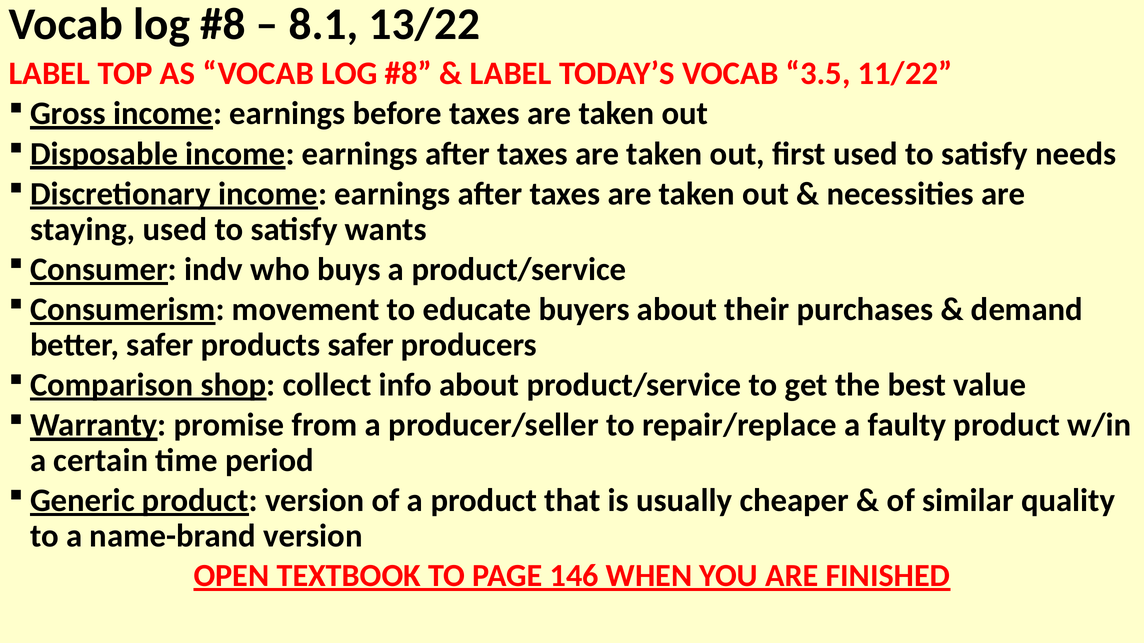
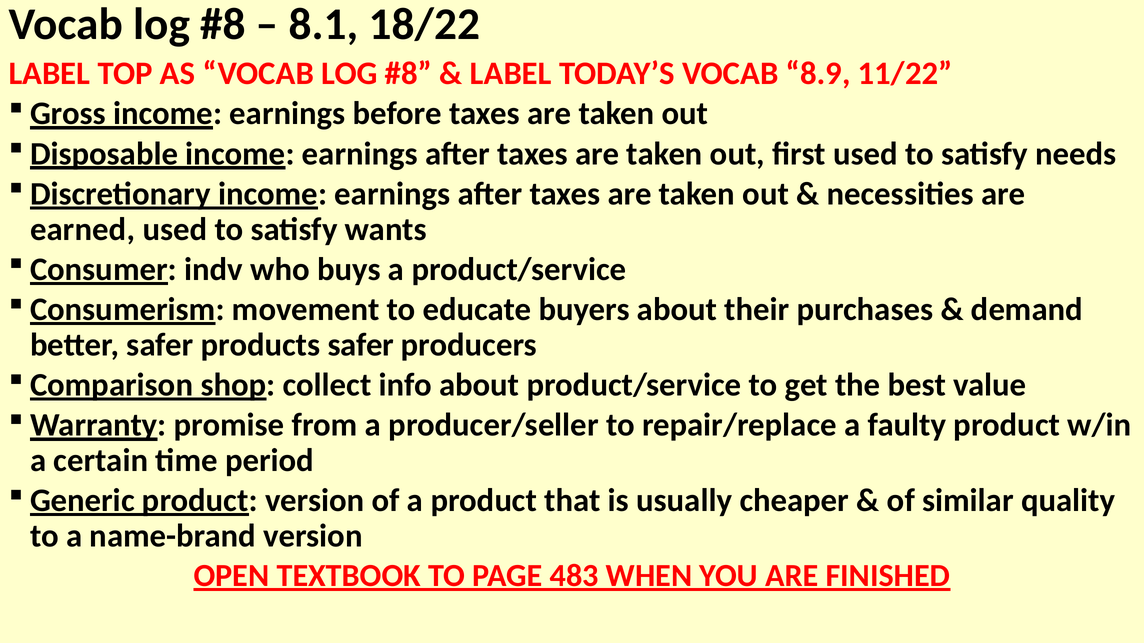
13/22: 13/22 -> 18/22 (424, 25)
3.5: 3.5 -> 8.9 (818, 74)
staying: staying -> earned (83, 229)
146: 146 -> 483 (574, 576)
